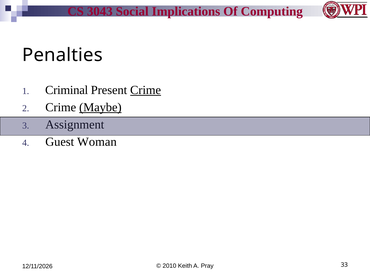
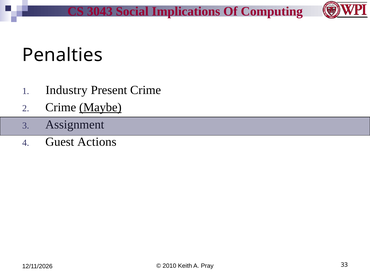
Criminal: Criminal -> Industry (67, 90)
Crime underline: present -> none (146, 90)
Woman: Woman -> Actions (97, 142)
